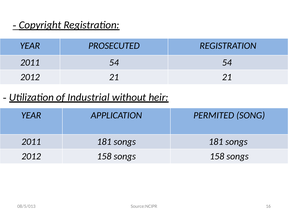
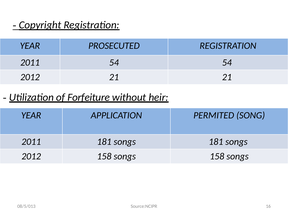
Industrial: Industrial -> Forfeiture (89, 97)
